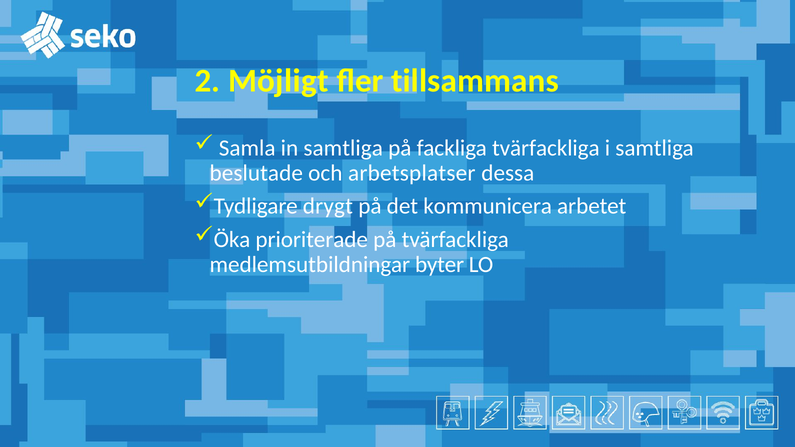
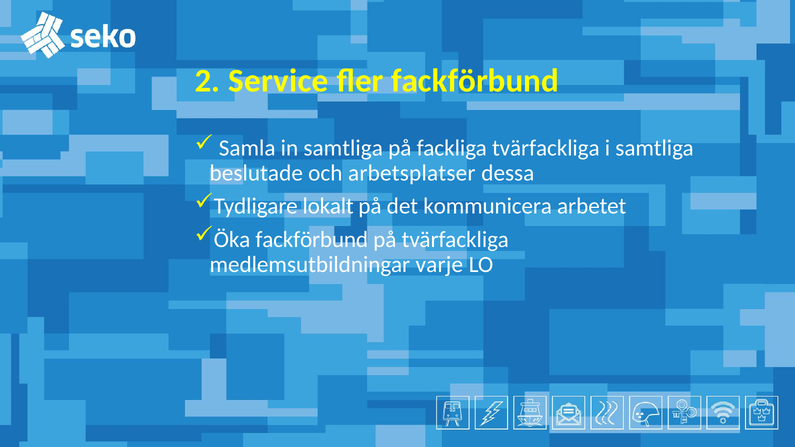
Möjligt: Möjligt -> Service (278, 81)
fler tillsammans: tillsammans -> fackförbund (475, 81)
drygt: drygt -> lokalt (328, 206)
Öka prioriterade: prioriterade -> fackförbund (312, 240)
byter: byter -> varje (439, 265)
